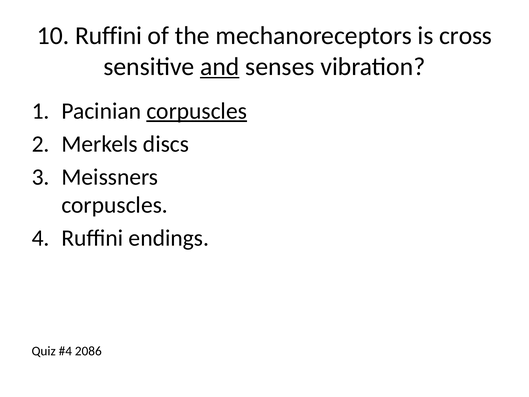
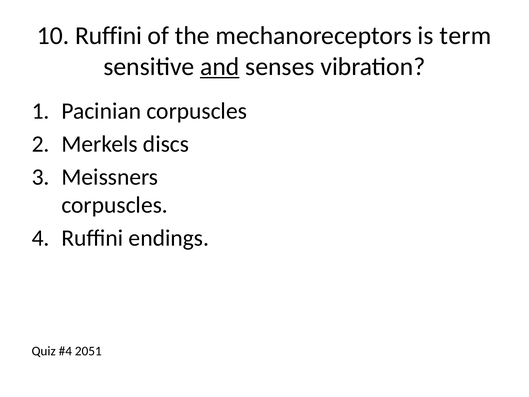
cross: cross -> term (465, 36)
corpuscles underline: present -> none (197, 111)
2086: 2086 -> 2051 (88, 351)
